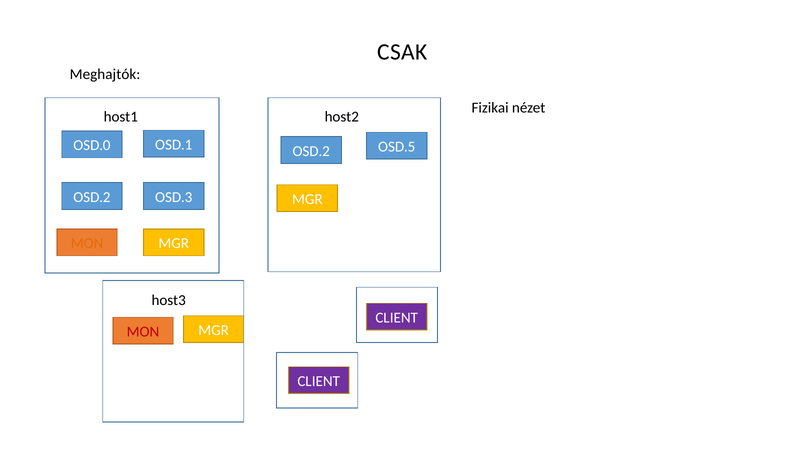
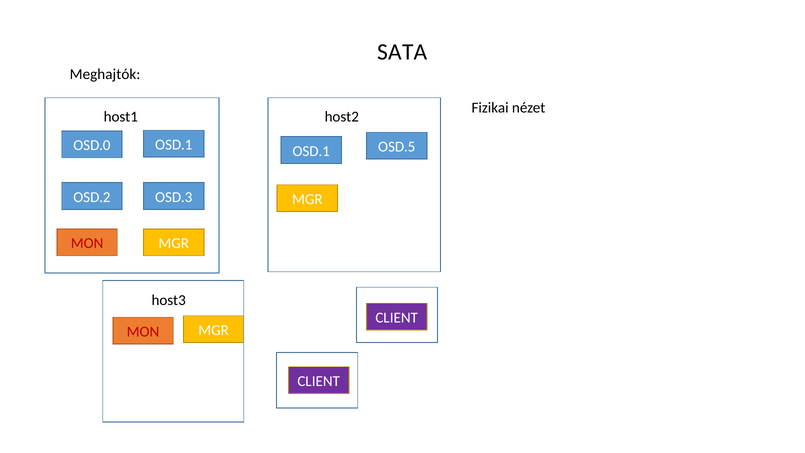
CSAK: CSAK -> SATA (402, 52)
OSD.2: OSD.2 -> OSD.1 (311, 151)
MON colour: orange -> red (87, 243)
